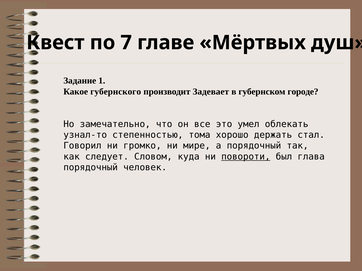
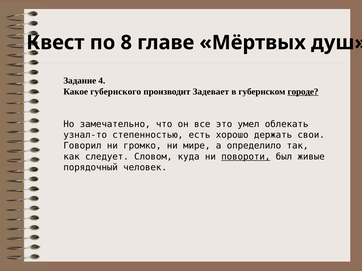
7: 7 -> 8 (126, 43)
1: 1 -> 4 (102, 81)
городе underline: none -> present (303, 92)
тома: тома -> есть (200, 135)
стал: стал -> свои (311, 135)
а порядочный: порядочный -> определило (254, 146)
глава: глава -> живые (311, 157)
